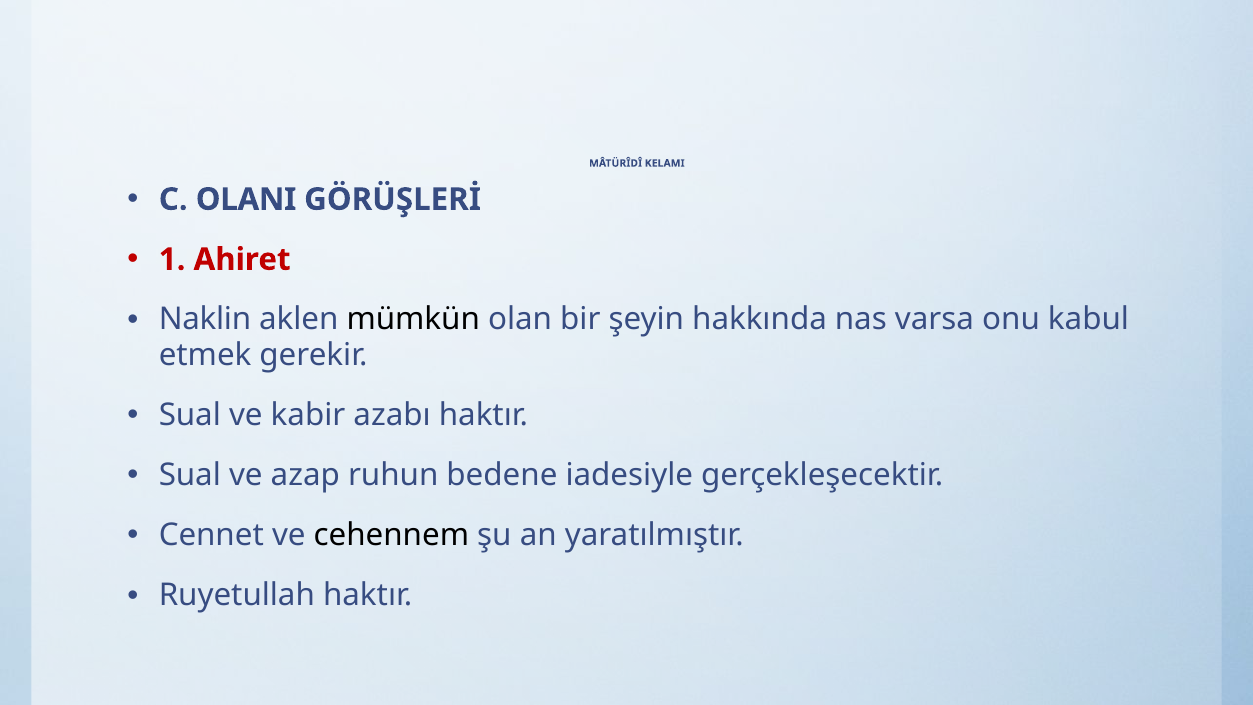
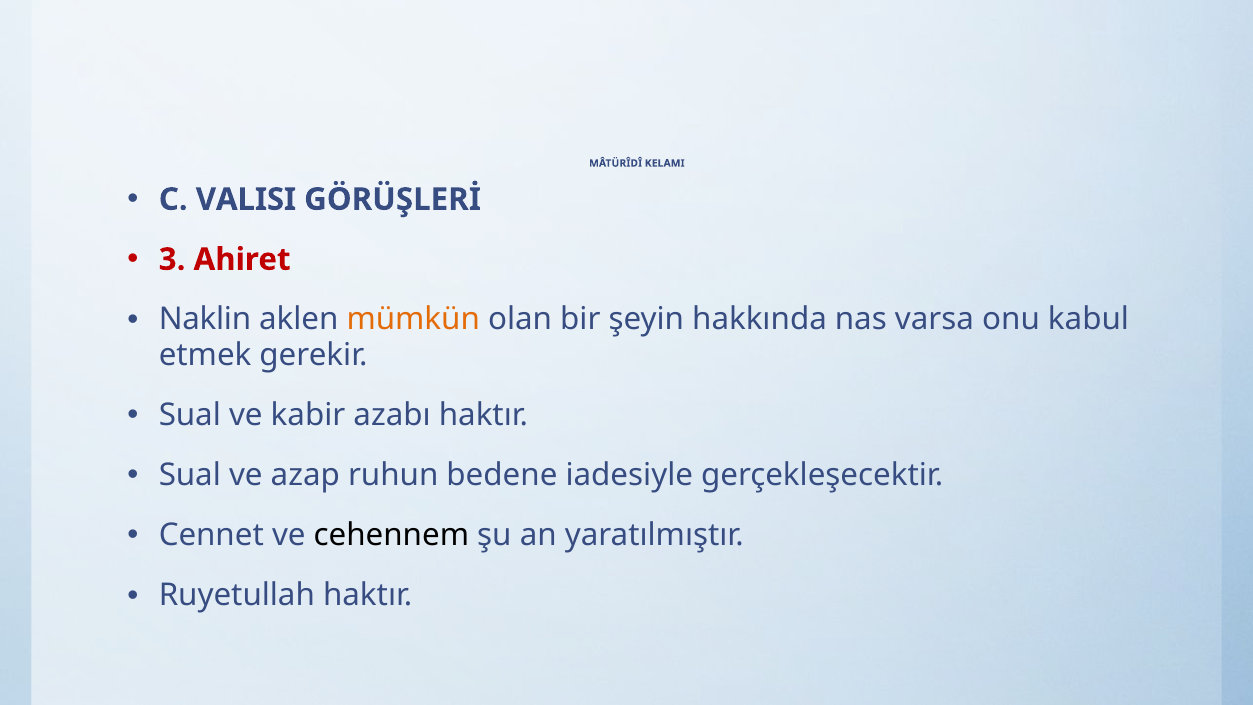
OLANI: OLANI -> VALISI (246, 199)
1: 1 -> 3 (172, 259)
mümkün colour: black -> orange (413, 320)
